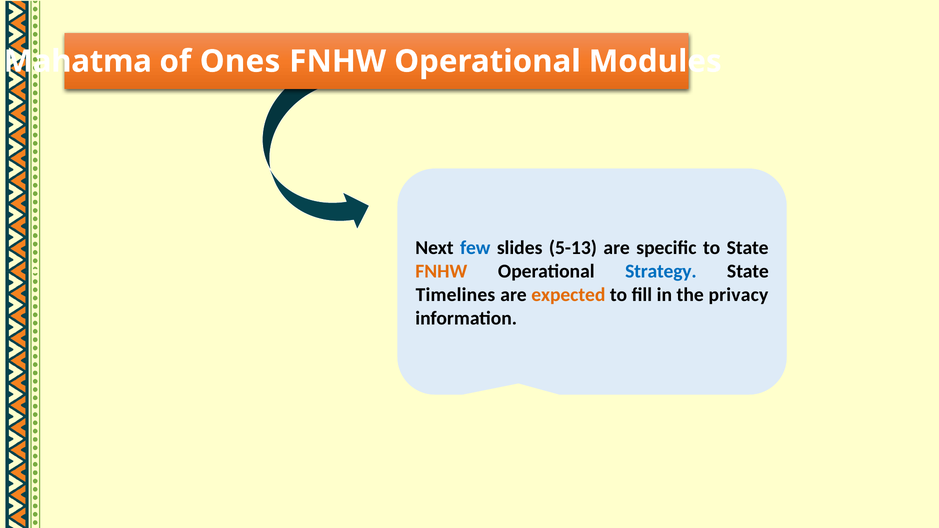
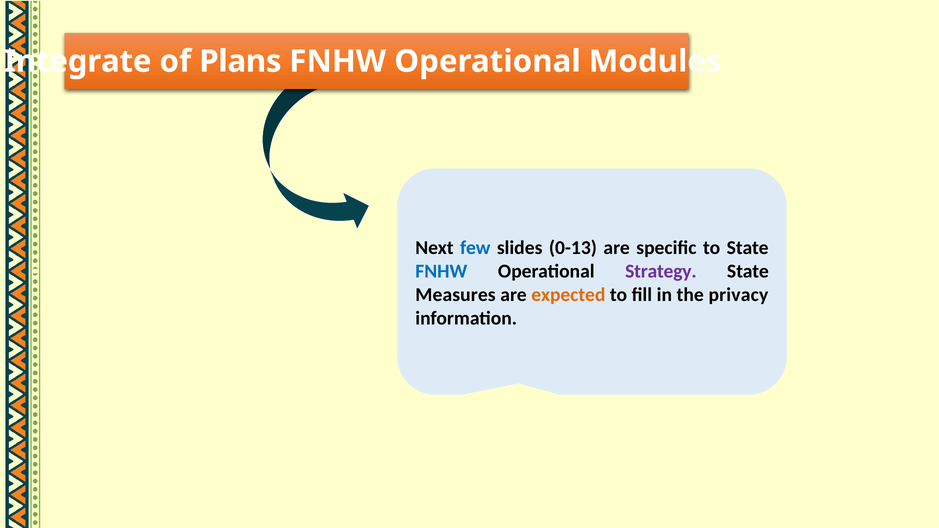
Mahatma: Mahatma -> Integrate (78, 61)
Ones: Ones -> Plans (240, 61)
5-13: 5-13 -> 0-13 (573, 248)
FNHW colour: orange -> blue (441, 271)
Strategy colour: blue -> purple (661, 271)
Timelines: Timelines -> Measures (455, 295)
